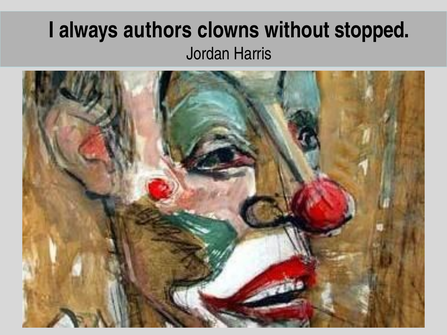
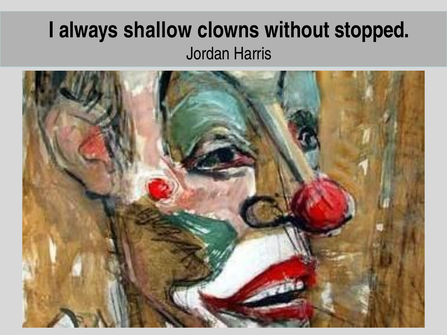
authors: authors -> shallow (158, 30)
